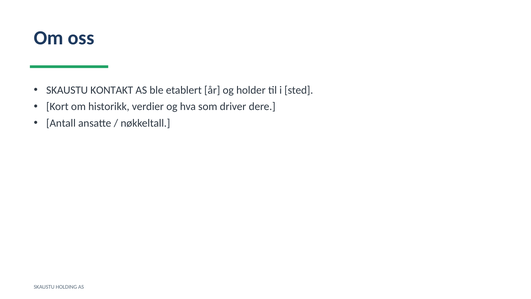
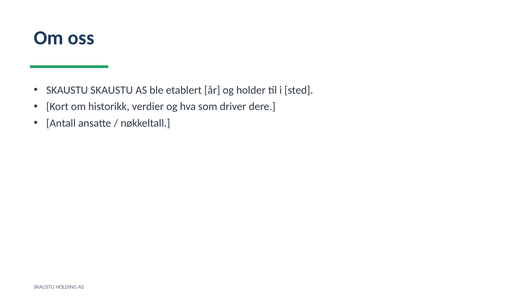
SKAUSTU KONTAKT: KONTAKT -> SKAUSTU (112, 90)
